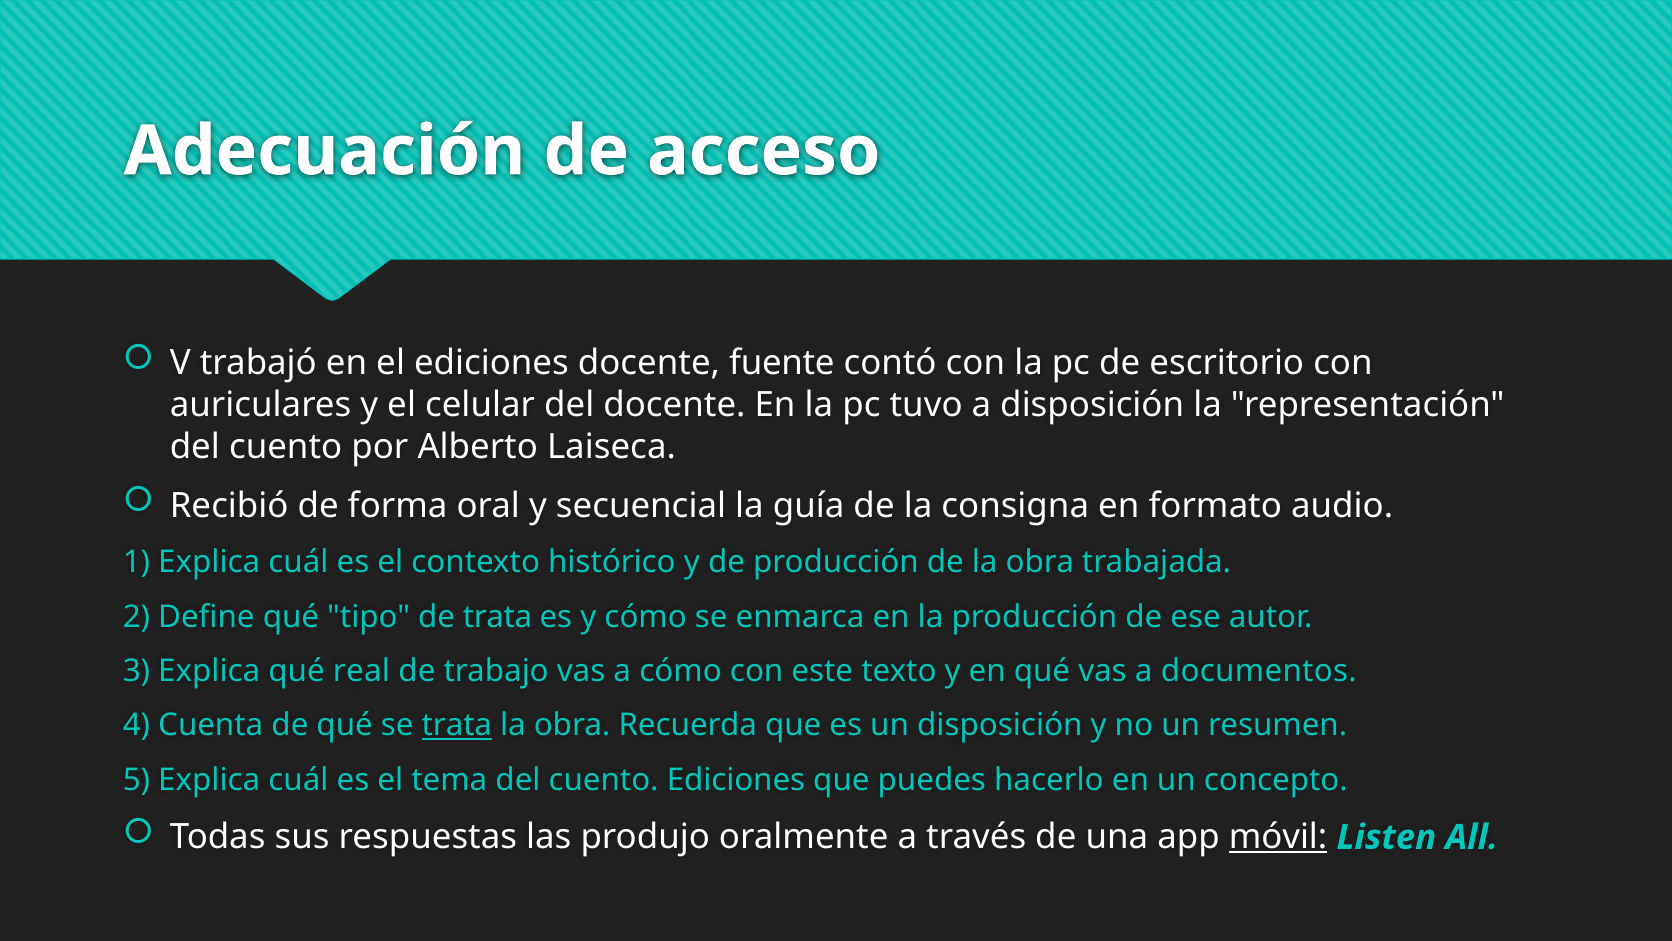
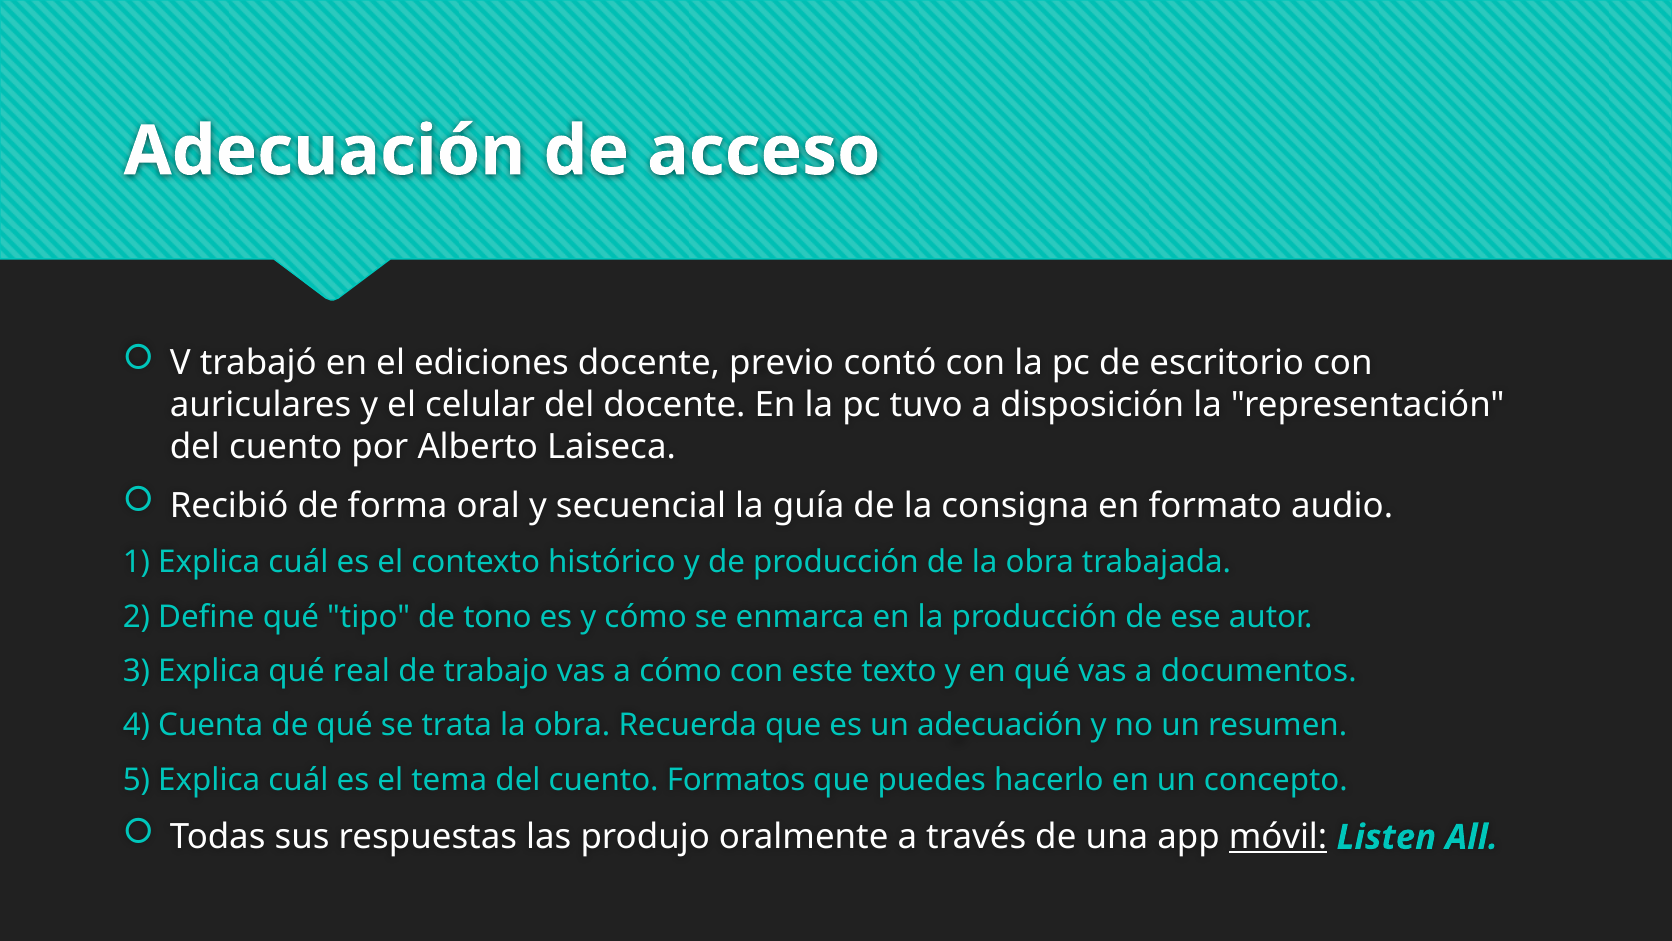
fuente: fuente -> previo (782, 363)
de trata: trata -> tono (497, 616)
trata underline: present -> none (457, 725)
un disposición: disposición -> adecuación (1000, 725)
cuento Ediciones: Ediciones -> Formatos (736, 779)
